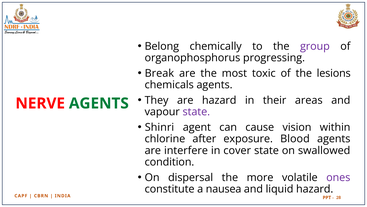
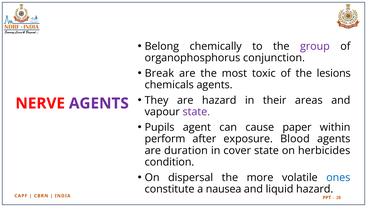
progressing: progressing -> conjunction (274, 58)
AGENTS colour: green -> purple (99, 103)
Shinri: Shinri -> Pupils (160, 127)
vision: vision -> paper (297, 127)
chlorine: chlorine -> perform (165, 139)
interfere: interfere -> duration (186, 150)
swallowed: swallowed -> herbicides (324, 150)
ones colour: purple -> blue (338, 177)
